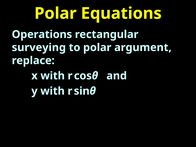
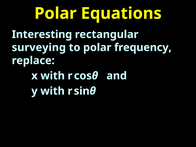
Operations: Operations -> Interesting (42, 34)
argument: argument -> frequency (143, 47)
